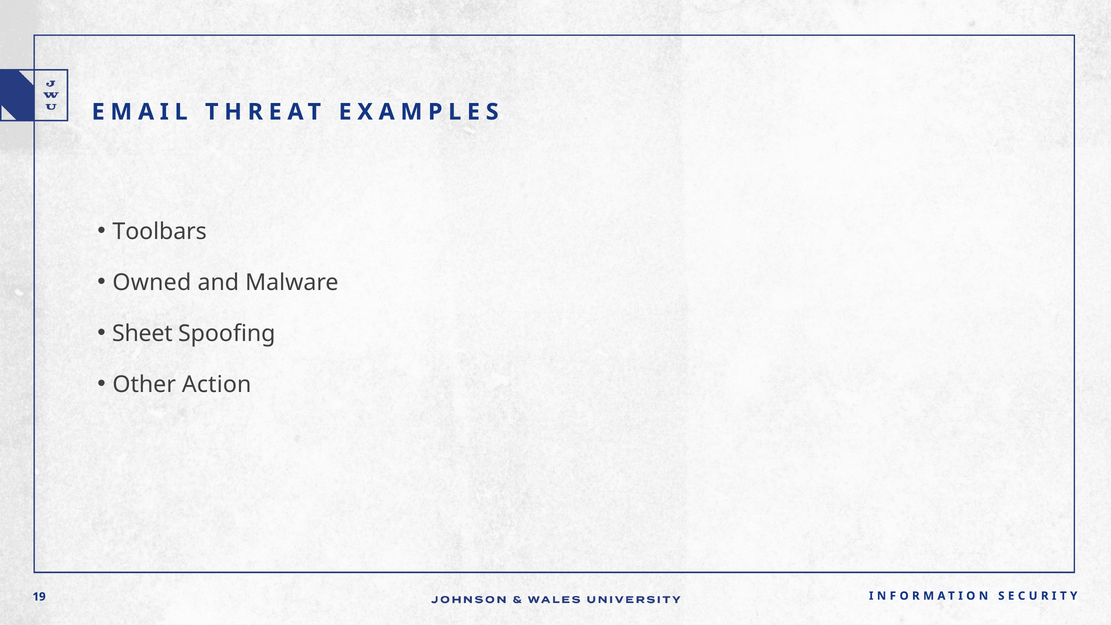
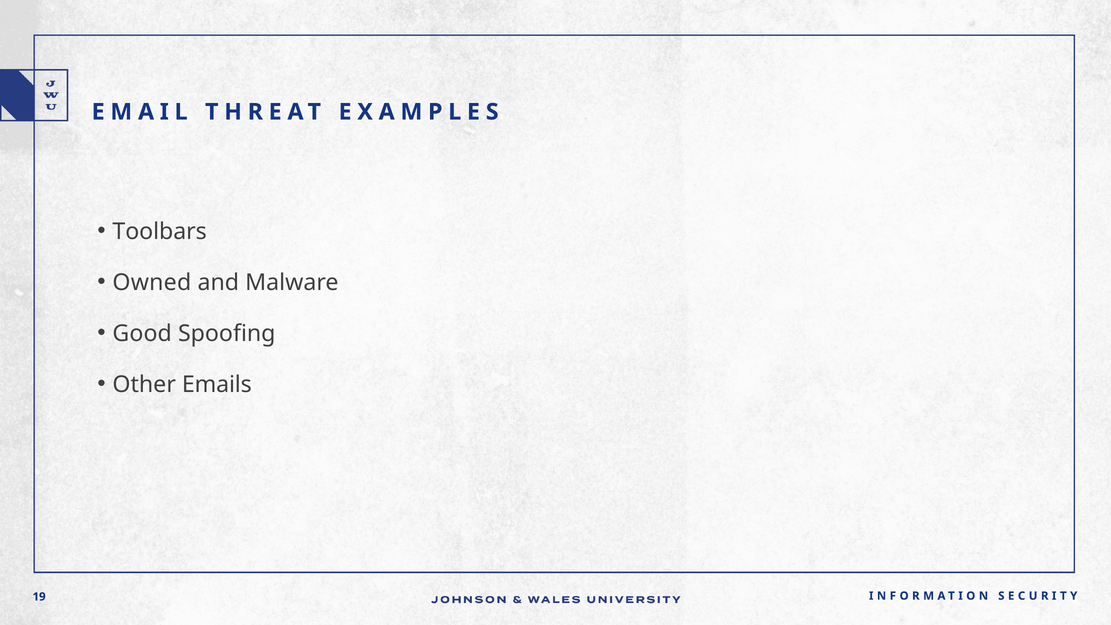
Sheet: Sheet -> Good (142, 334)
Action: Action -> Emails (217, 384)
